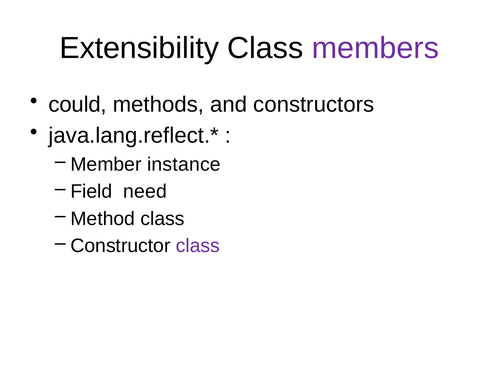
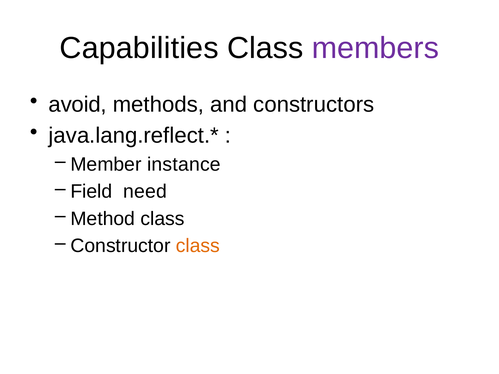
Extensibility: Extensibility -> Capabilities (139, 48)
could: could -> avoid (78, 105)
class colour: purple -> orange (198, 246)
